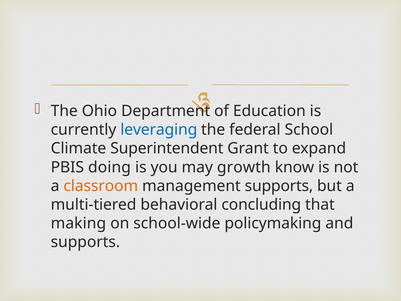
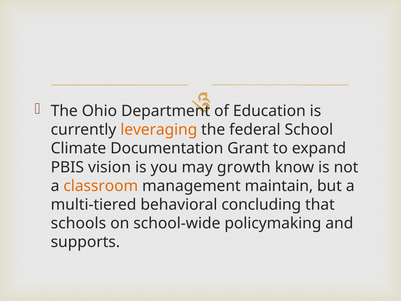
leveraging colour: blue -> orange (159, 130)
Superintendent: Superintendent -> Documentation (167, 148)
doing: doing -> vision (110, 167)
management supports: supports -> maintain (279, 186)
making: making -> schools (78, 223)
